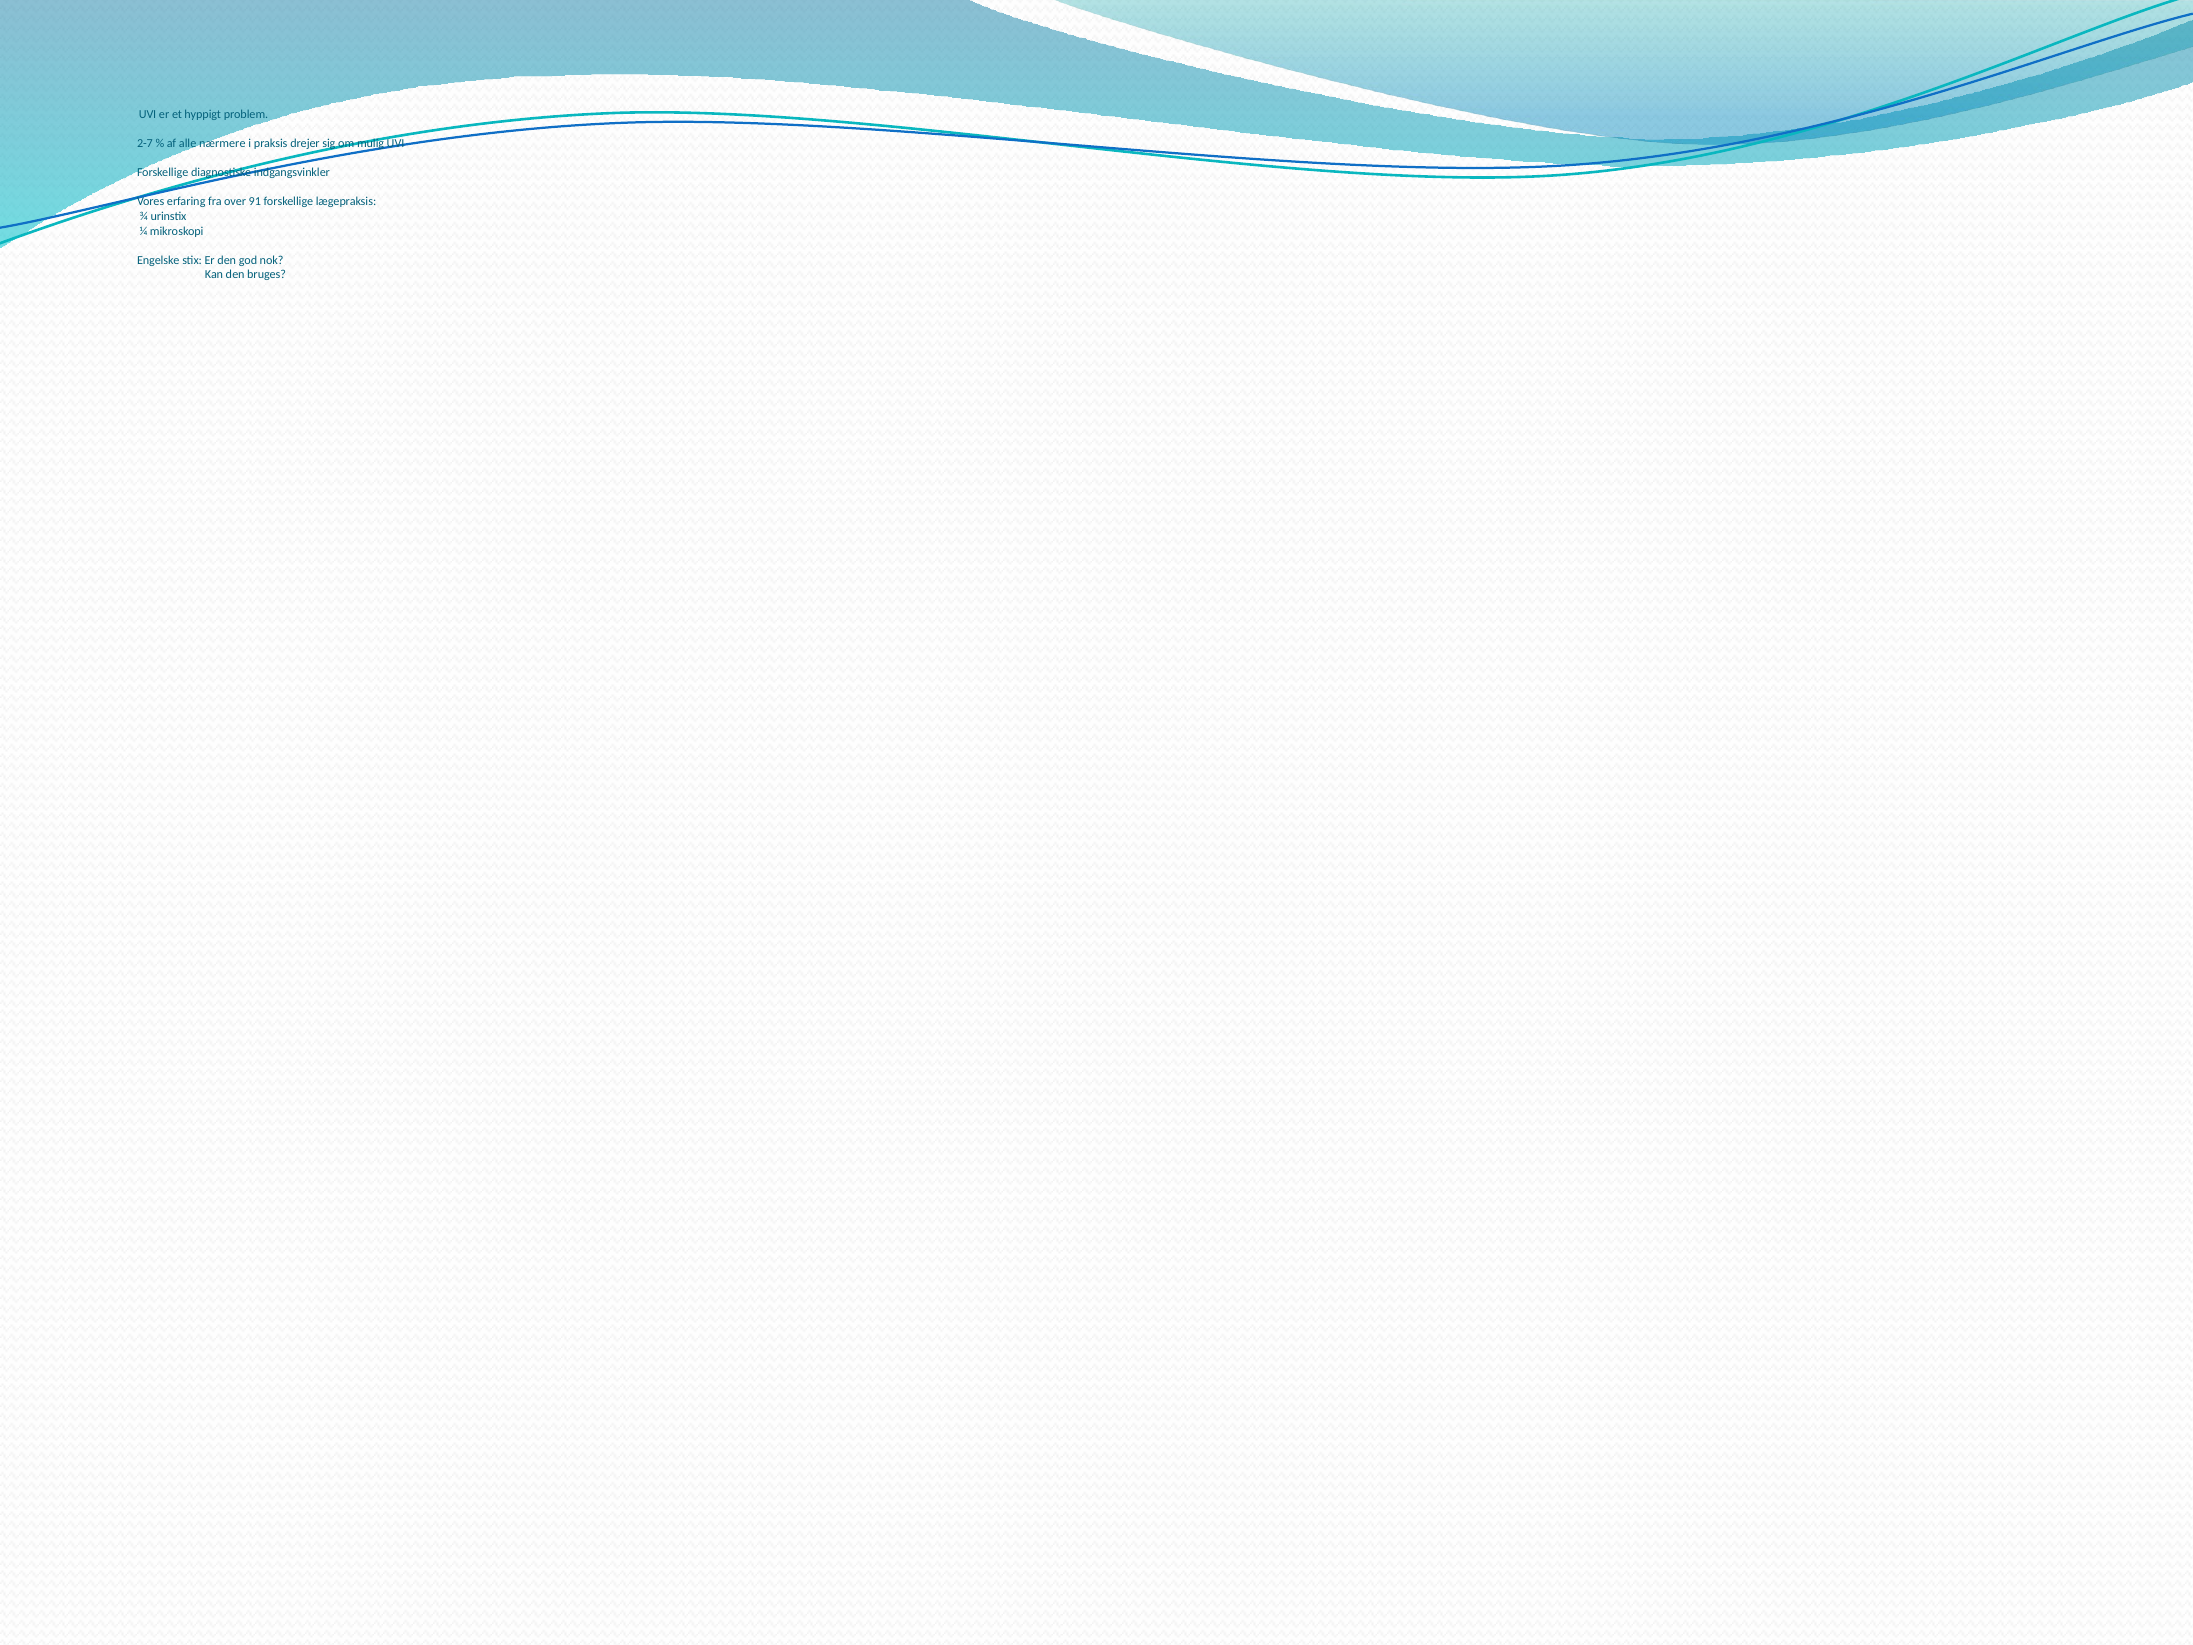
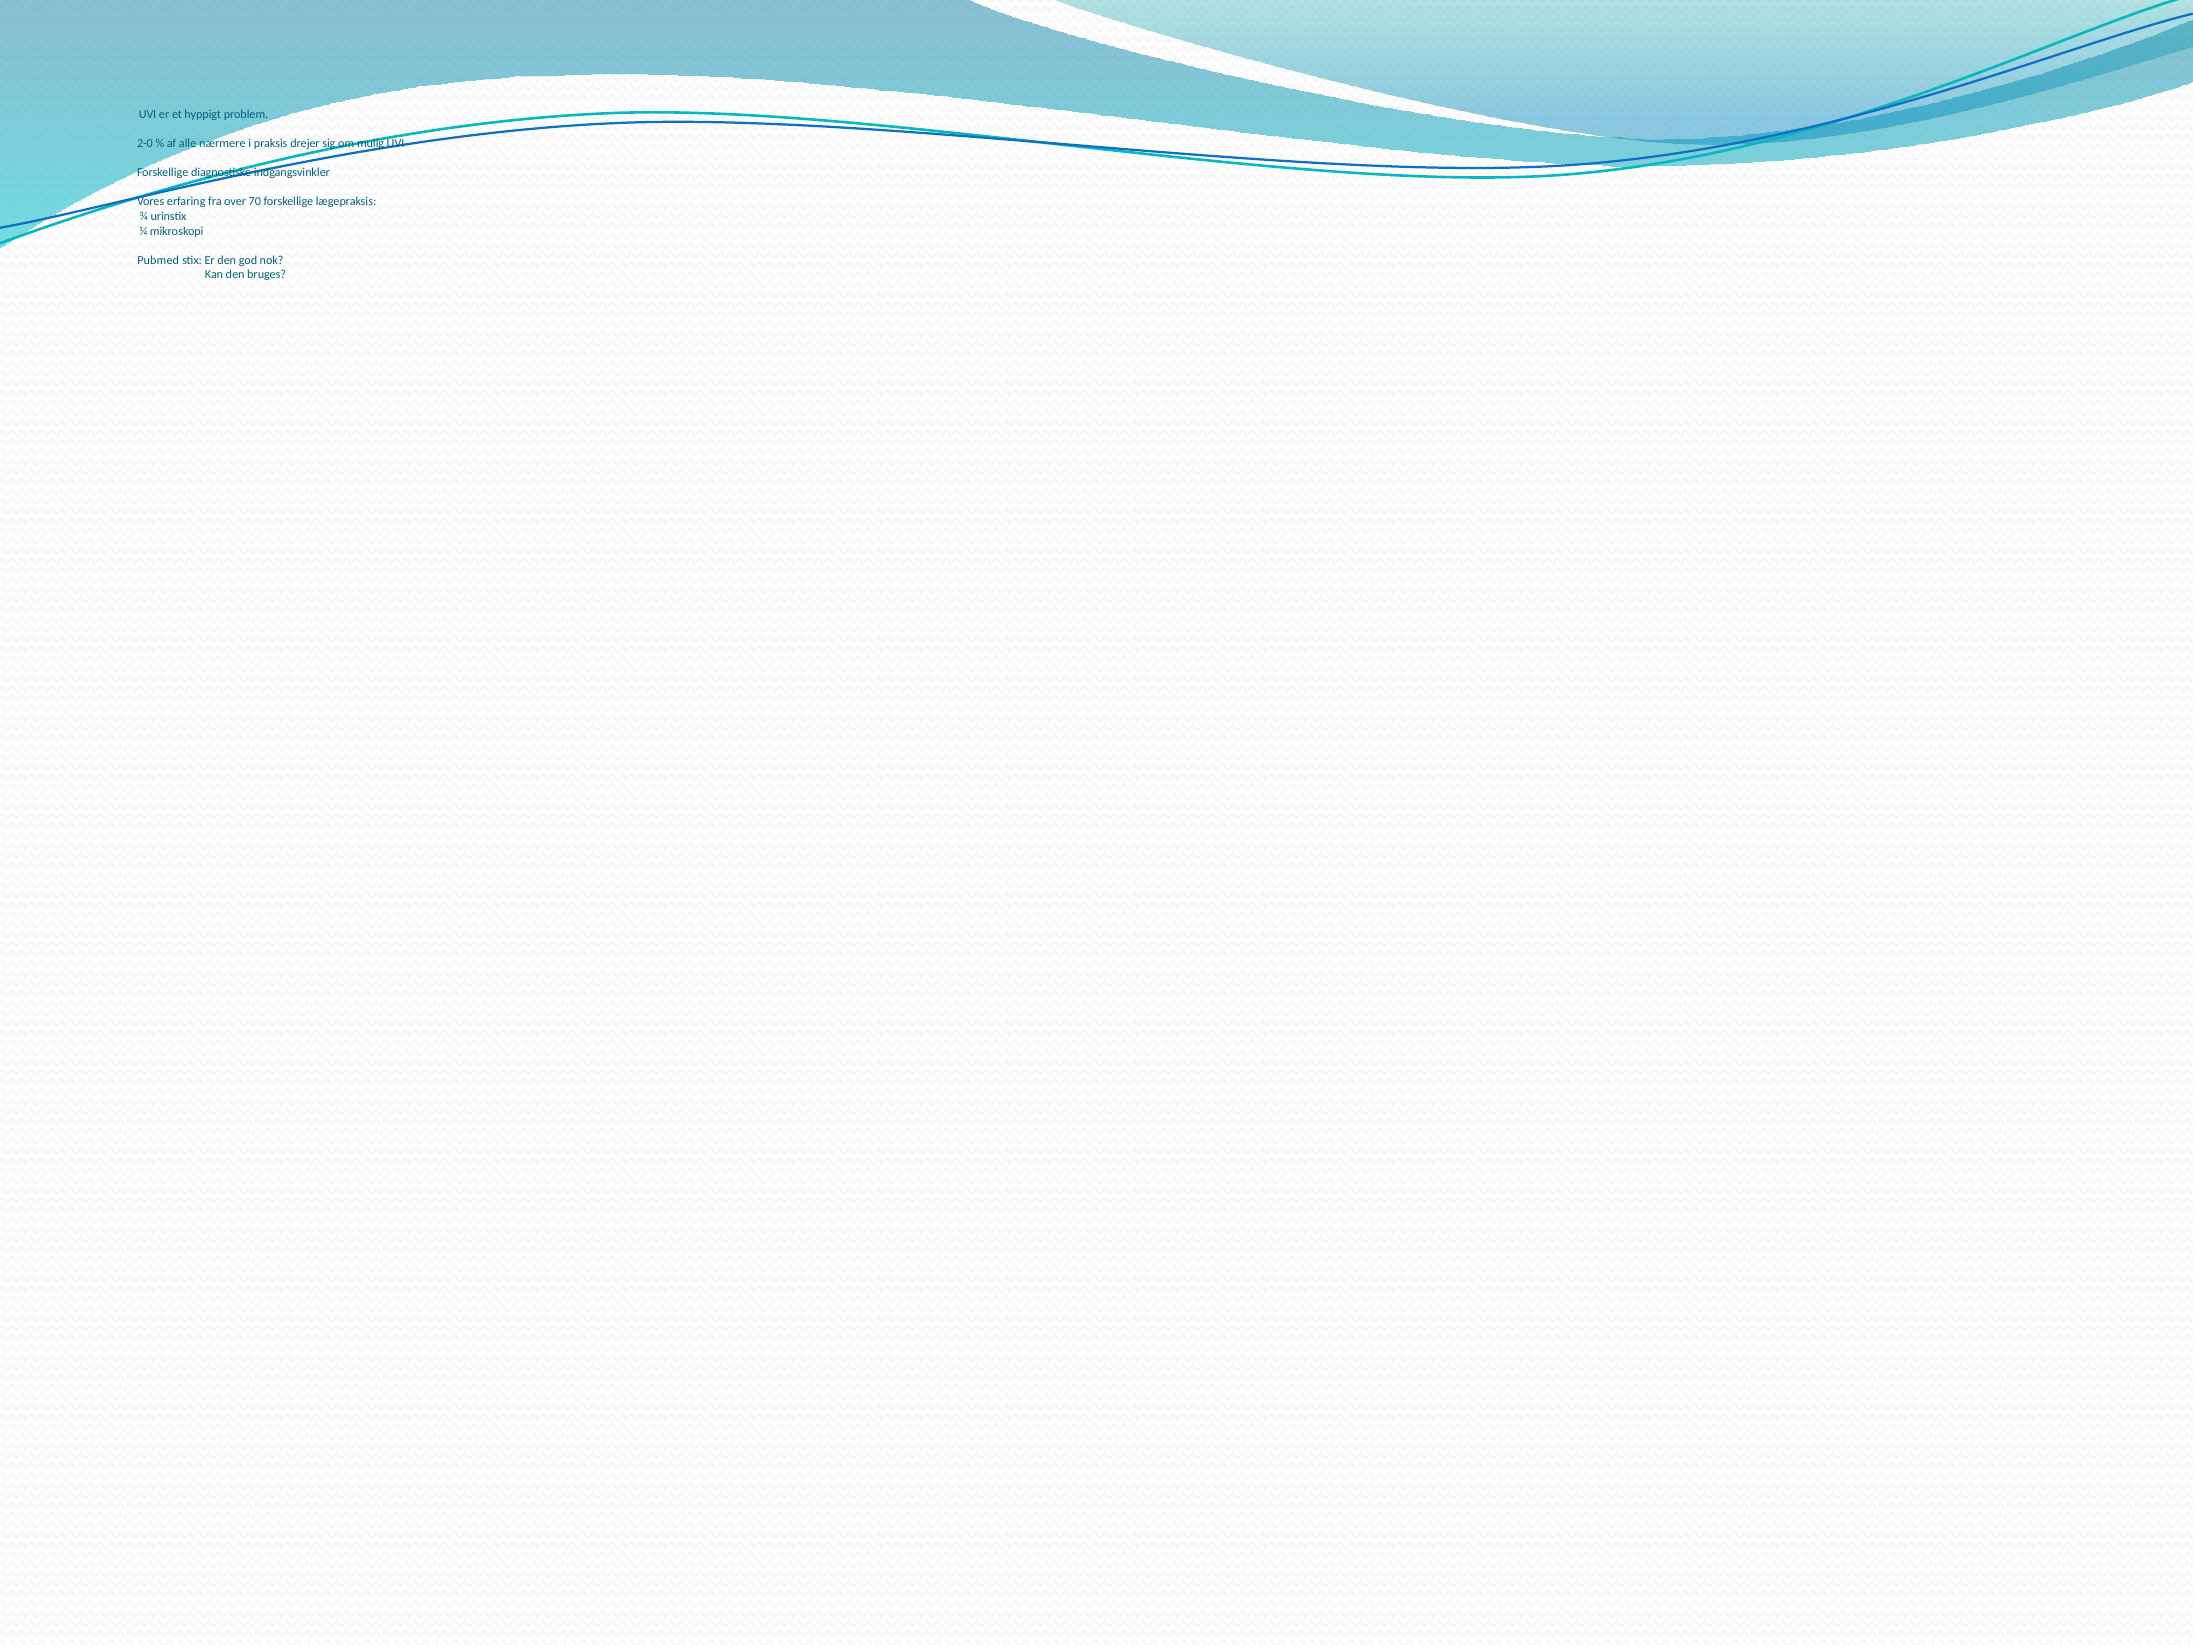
2-7: 2-7 -> 2-0 (145, 144)
91: 91 -> 70 (255, 202)
Engelske: Engelske -> Pubmed (158, 260)
